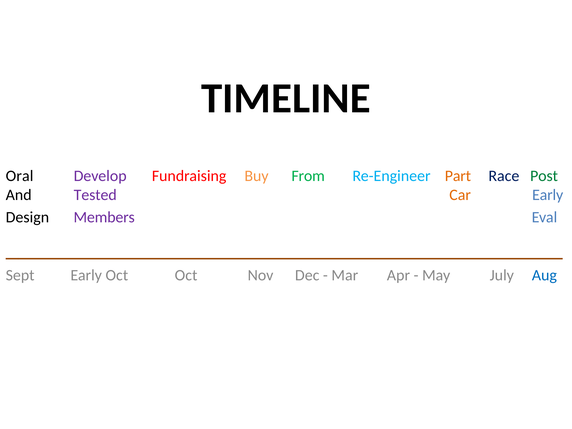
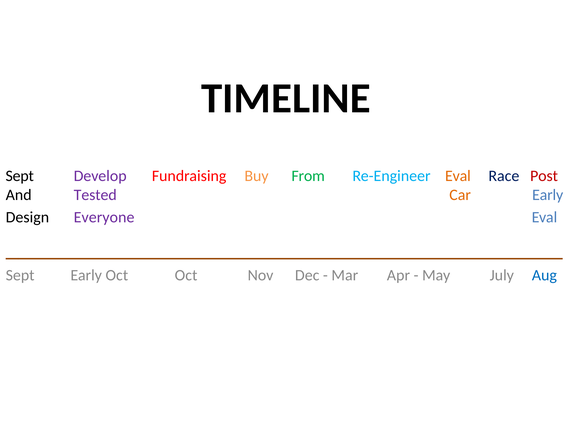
Oral: Oral -> Sept (20, 176)
Re-Engineer Part: Part -> Eval (458, 176)
Post colour: green -> red (544, 176)
Members: Members -> Everyone (104, 217)
